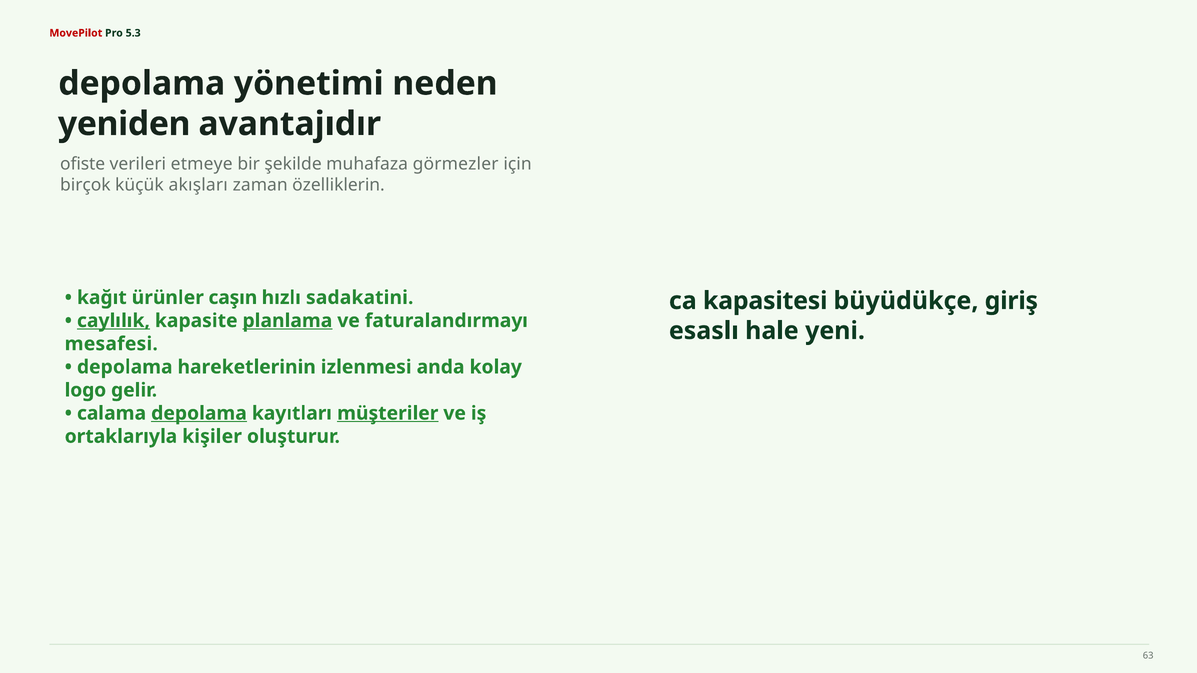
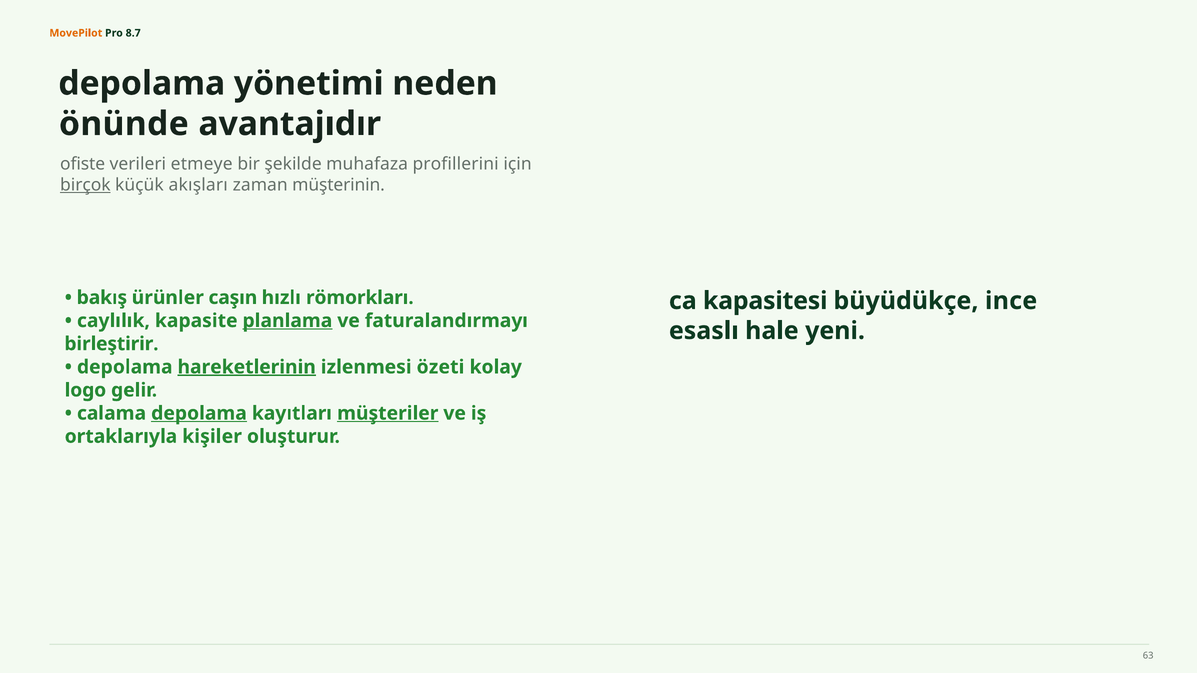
MovePilot colour: red -> orange (76, 33)
5.3: 5.3 -> 8.7 (133, 33)
yeniden: yeniden -> önünde (124, 124)
görmezler: görmezler -> profillerini (456, 164)
birçok underline: none -> present (85, 185)
özelliklerin: özelliklerin -> müşterinin (339, 185)
kağıt: kağıt -> bakış (102, 298)
sadakatini: sadakatini -> römorkları (360, 298)
giriş: giriş -> ince (1011, 301)
caylılık underline: present -> none (113, 321)
mesafesi: mesafesi -> birleştirir (111, 344)
hareketlerinin underline: none -> present (247, 367)
anda: anda -> özeti (440, 367)
